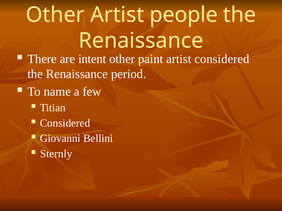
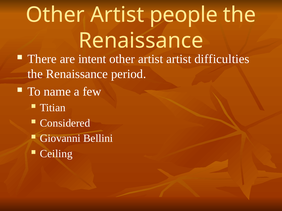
paint: paint -> artist (151, 59)
artist considered: considered -> difficulties (222, 59)
Sternly: Sternly -> Ceiling (56, 154)
